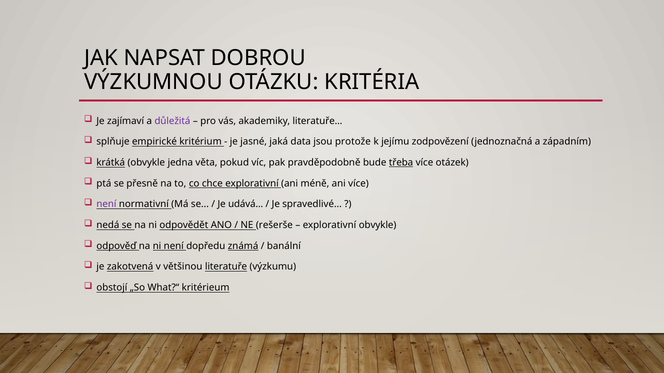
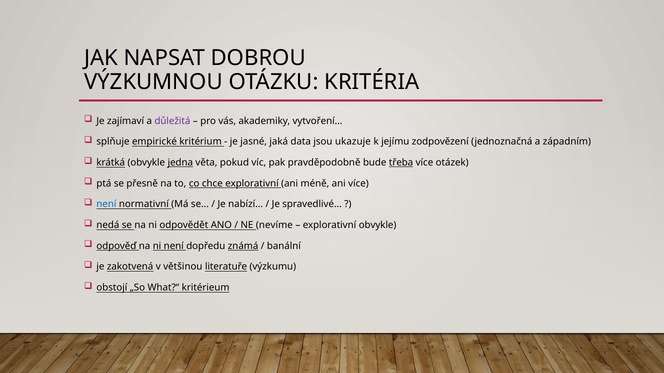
literatuře…: literatuře… -> vytvoření… (317, 121)
protože: protože -> ukazuje (353, 142)
jedna underline: none -> present (180, 163)
není colour: purple -> blue (106, 205)
udává: udává -> nabízí (246, 205)
rešerše: rešerše -> nevíme (274, 225)
